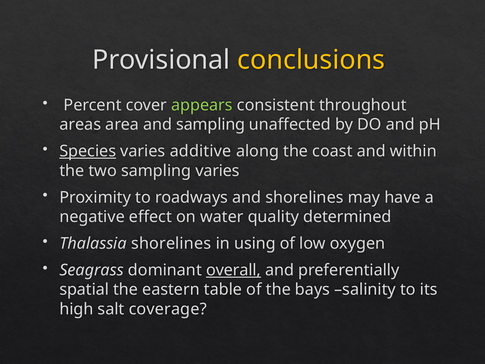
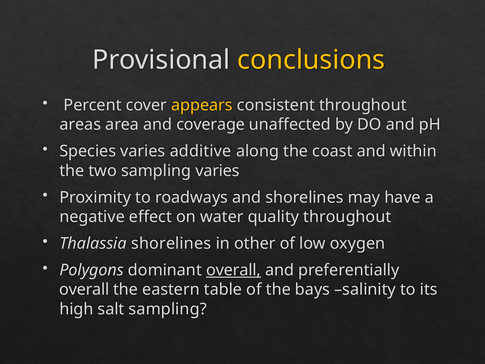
appears colour: light green -> yellow (202, 105)
and sampling: sampling -> coverage (211, 125)
Species underline: present -> none (88, 151)
quality determined: determined -> throughout (347, 217)
using: using -> other (255, 243)
Seagrass: Seagrass -> Polygons (92, 270)
spatial: spatial -> overall (84, 289)
salt coverage: coverage -> sampling (168, 309)
